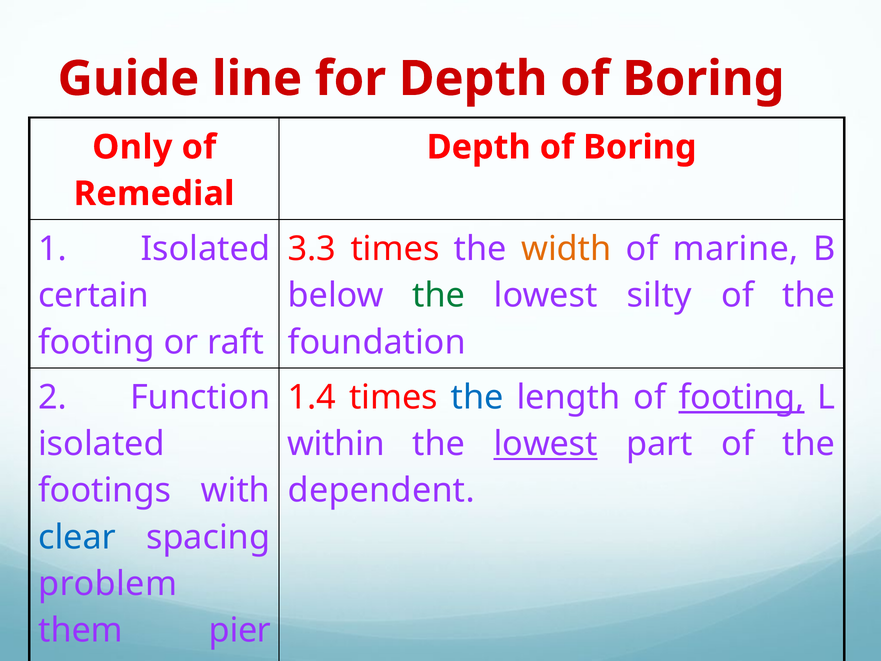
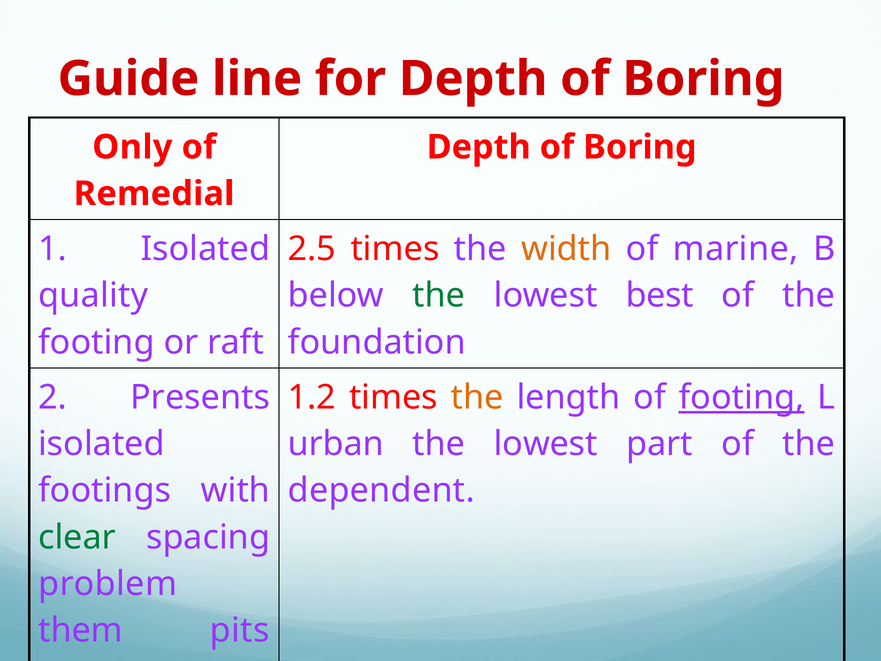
3.3: 3.3 -> 2.5 (312, 249)
certain: certain -> quality (93, 296)
silty: silty -> best (660, 296)
Function: Function -> Presents (200, 397)
1.4: 1.4 -> 1.2 (312, 397)
the colour: blue -> orange (477, 397)
within: within -> urban (336, 444)
lowest underline: present -> none (546, 444)
clear colour: blue -> green (77, 537)
pier: pier -> pits (240, 630)
